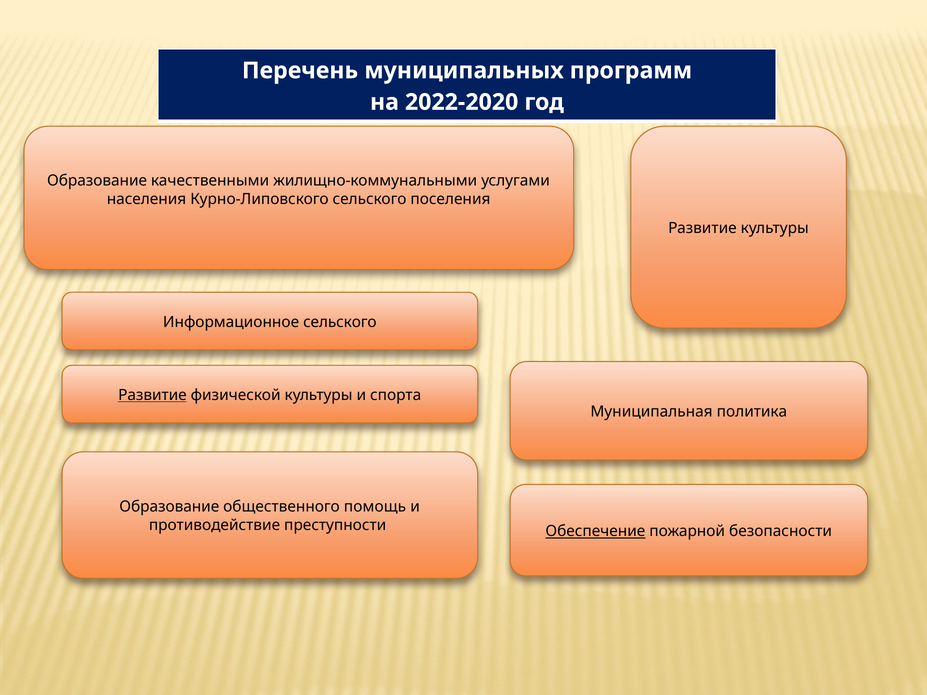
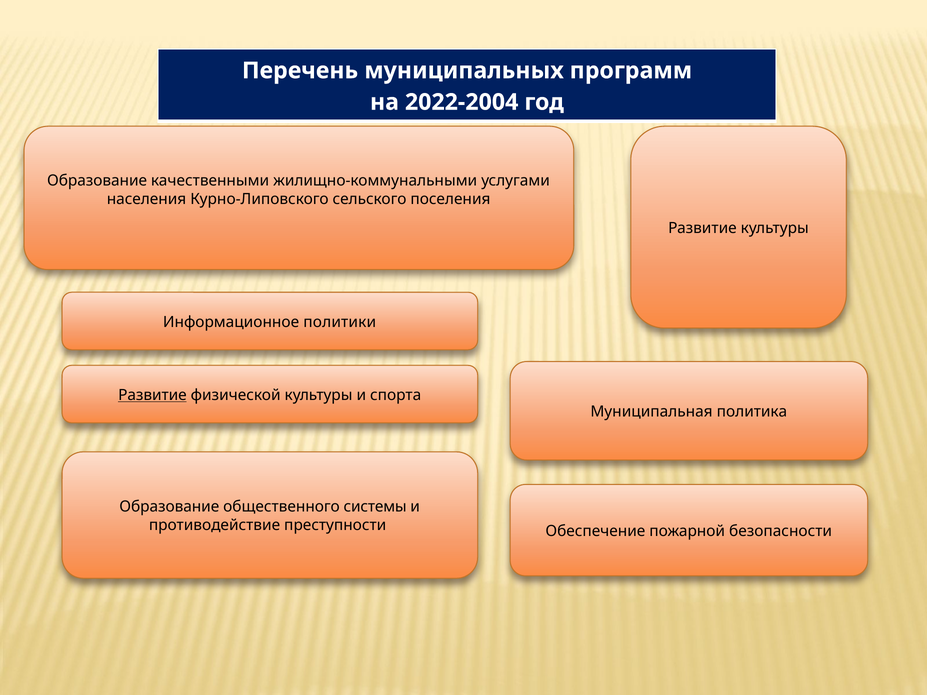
2022-2020: 2022-2020 -> 2022-2004 (462, 102)
Информационное сельского: сельского -> политики (340, 322)
помощь: помощь -> системы (375, 507)
Обеспечение underline: present -> none (595, 531)
